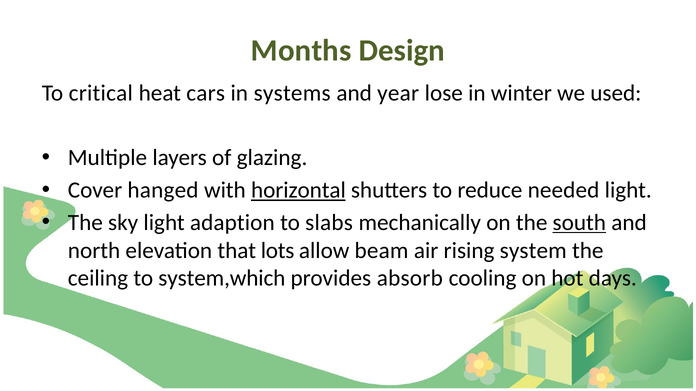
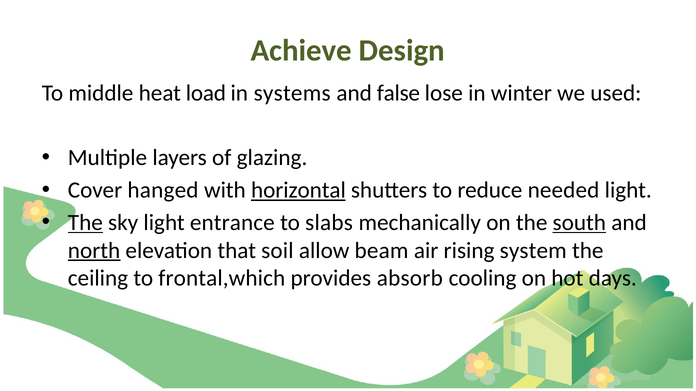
Months: Months -> Achieve (301, 50)
critical: critical -> middle (101, 93)
cars: cars -> load (206, 93)
year: year -> false (398, 93)
The underline: none -> present (85, 223)
adaption: adaption -> entrance (232, 223)
north underline: none -> present (94, 251)
lots: lots -> soil (277, 251)
system,which: system,which -> frontal,which (222, 279)
